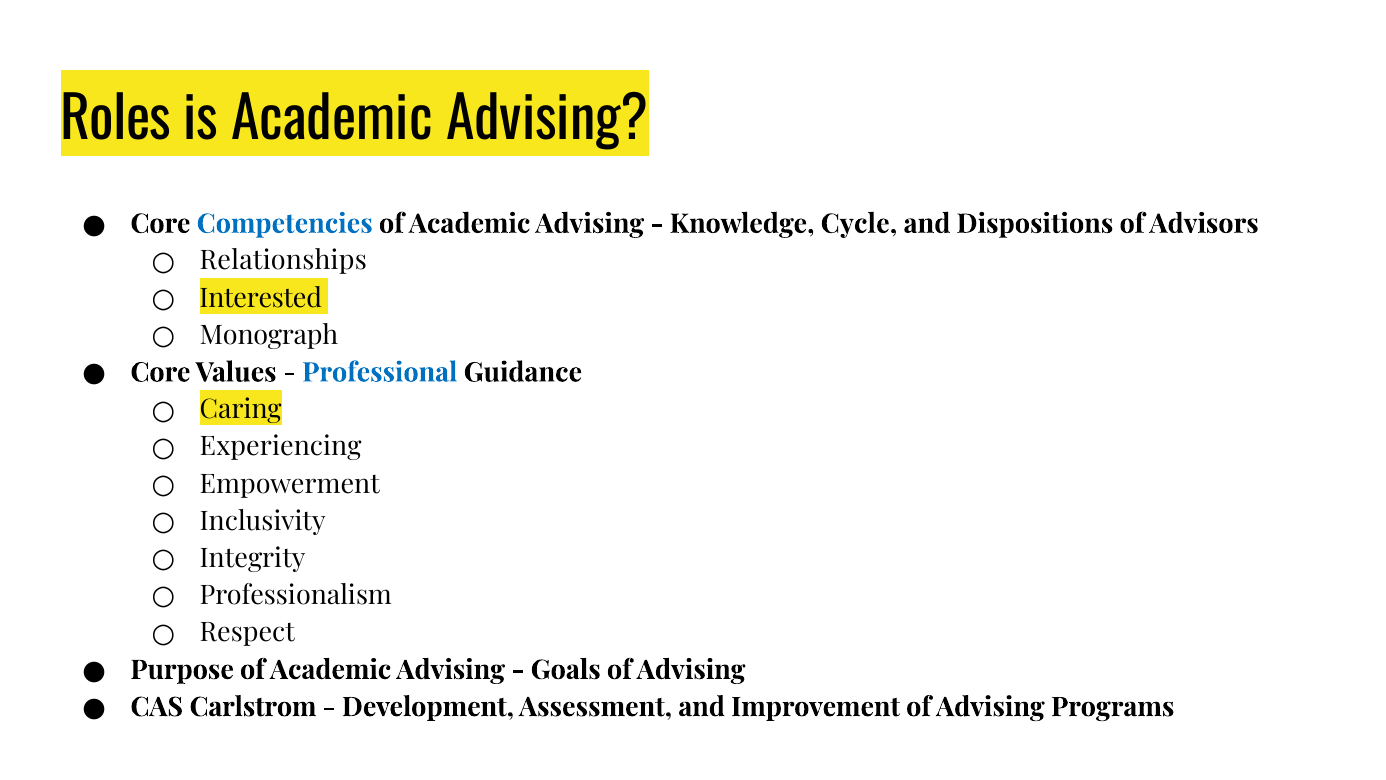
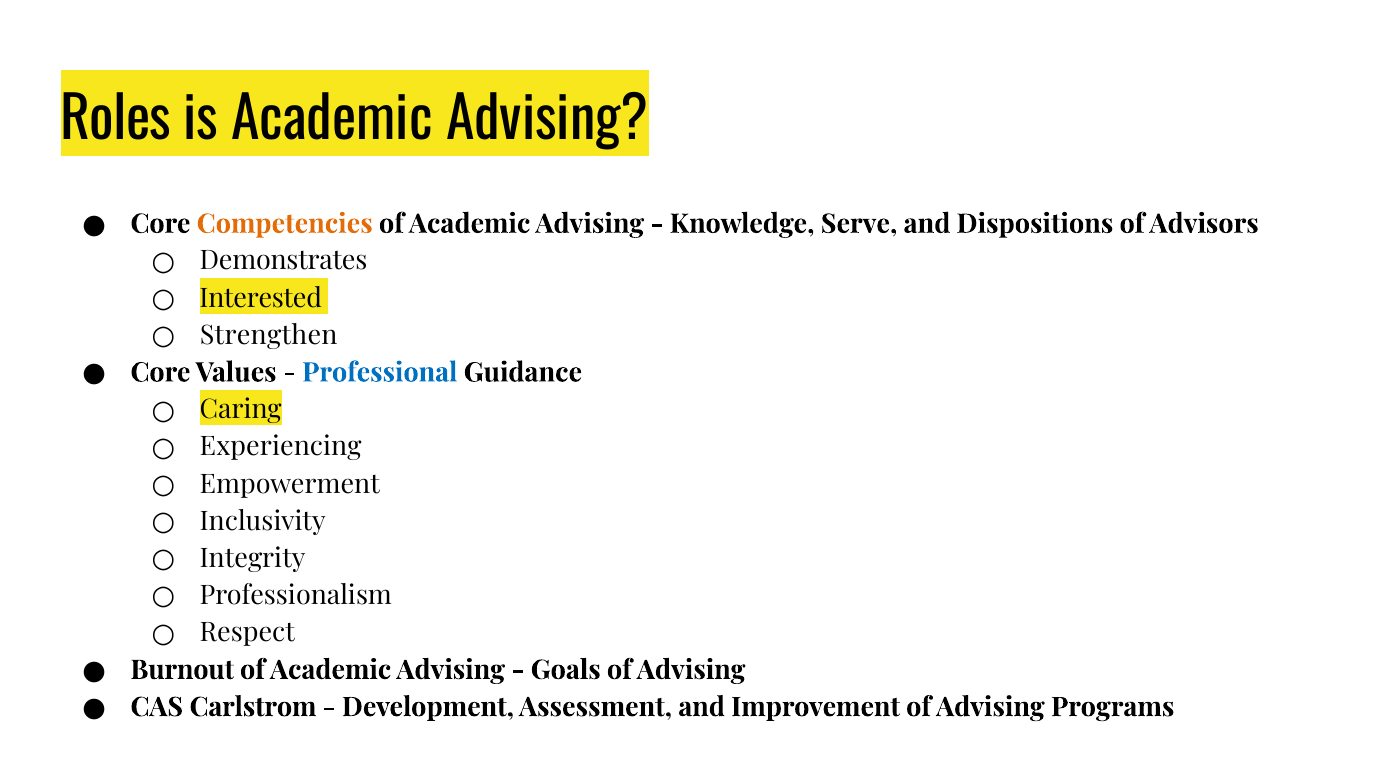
Competencies colour: blue -> orange (285, 224)
Cycle: Cycle -> Serve (859, 224)
Relationships: Relationships -> Demonstrates (284, 261)
Monograph: Monograph -> Strengthen (269, 335)
Purpose: Purpose -> Burnout (182, 670)
